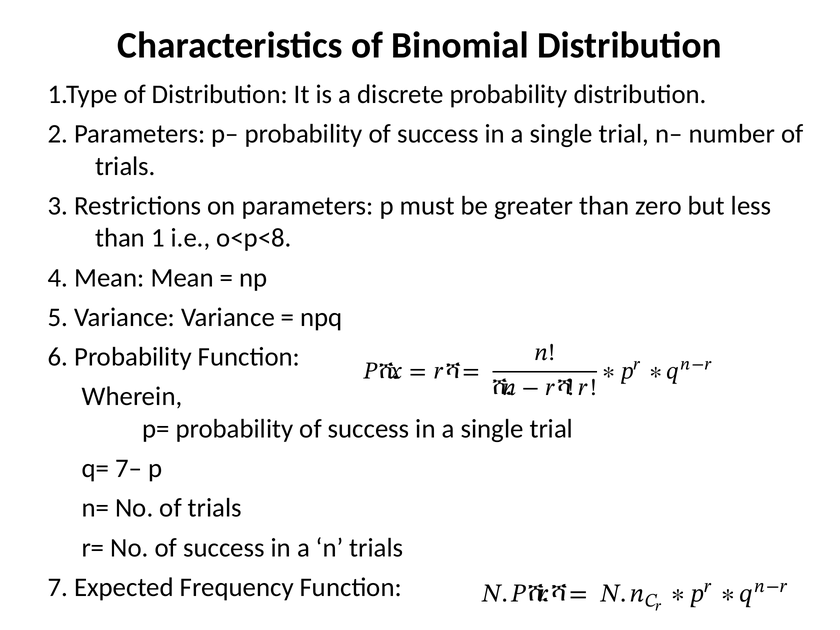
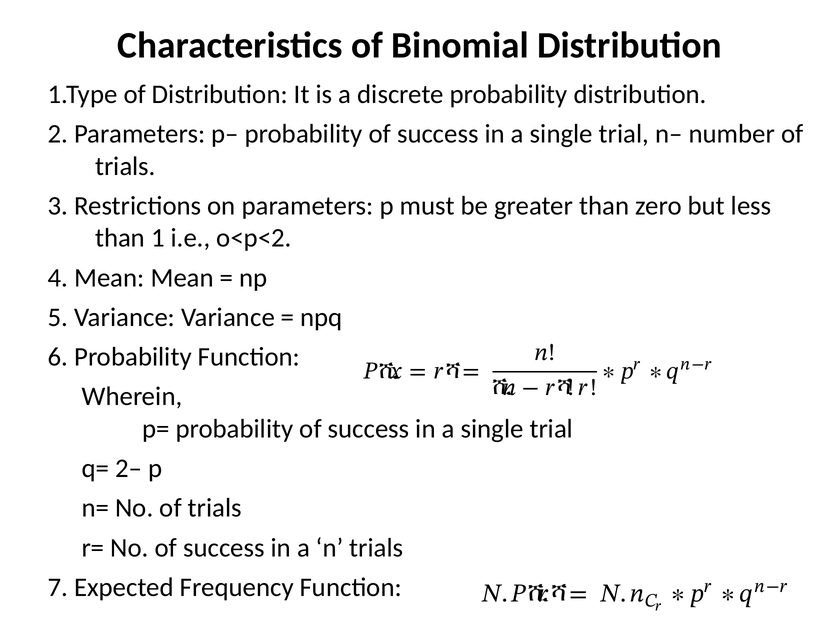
o<p<8: o<p<8 -> o<p<2 (254, 238)
7–: 7– -> 2– (129, 468)
